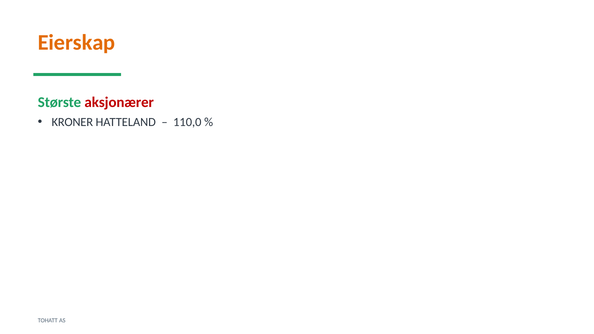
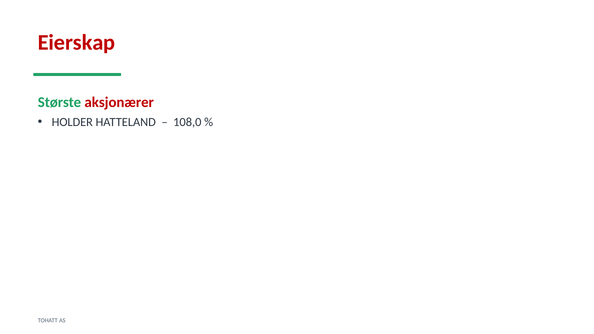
Eierskap colour: orange -> red (77, 42)
KRONER: KRONER -> HOLDER (72, 122)
110,0: 110,0 -> 108,0 (187, 122)
